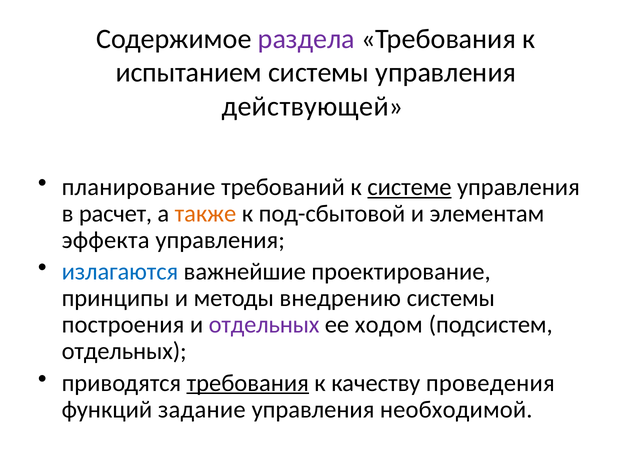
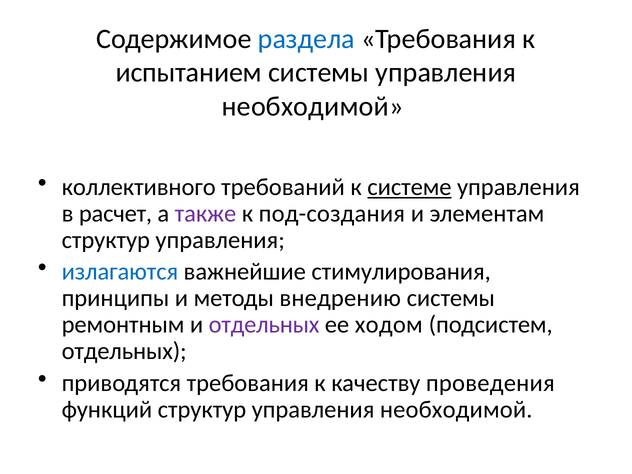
раздела colour: purple -> blue (306, 39)
действующей: действующей -> необходимой (313, 106)
планирование: планирование -> коллективного (139, 187)
также colour: orange -> purple (205, 214)
под-сбытовой: под-сбытовой -> под-создания (332, 214)
эффекта: эффекта -> структур (106, 240)
проектирование: проектирование -> стимулирования (401, 272)
построения: построения -> ремонтным (123, 325)
требования underline: present -> none (248, 383)
функций задание: задание -> структур (202, 409)
